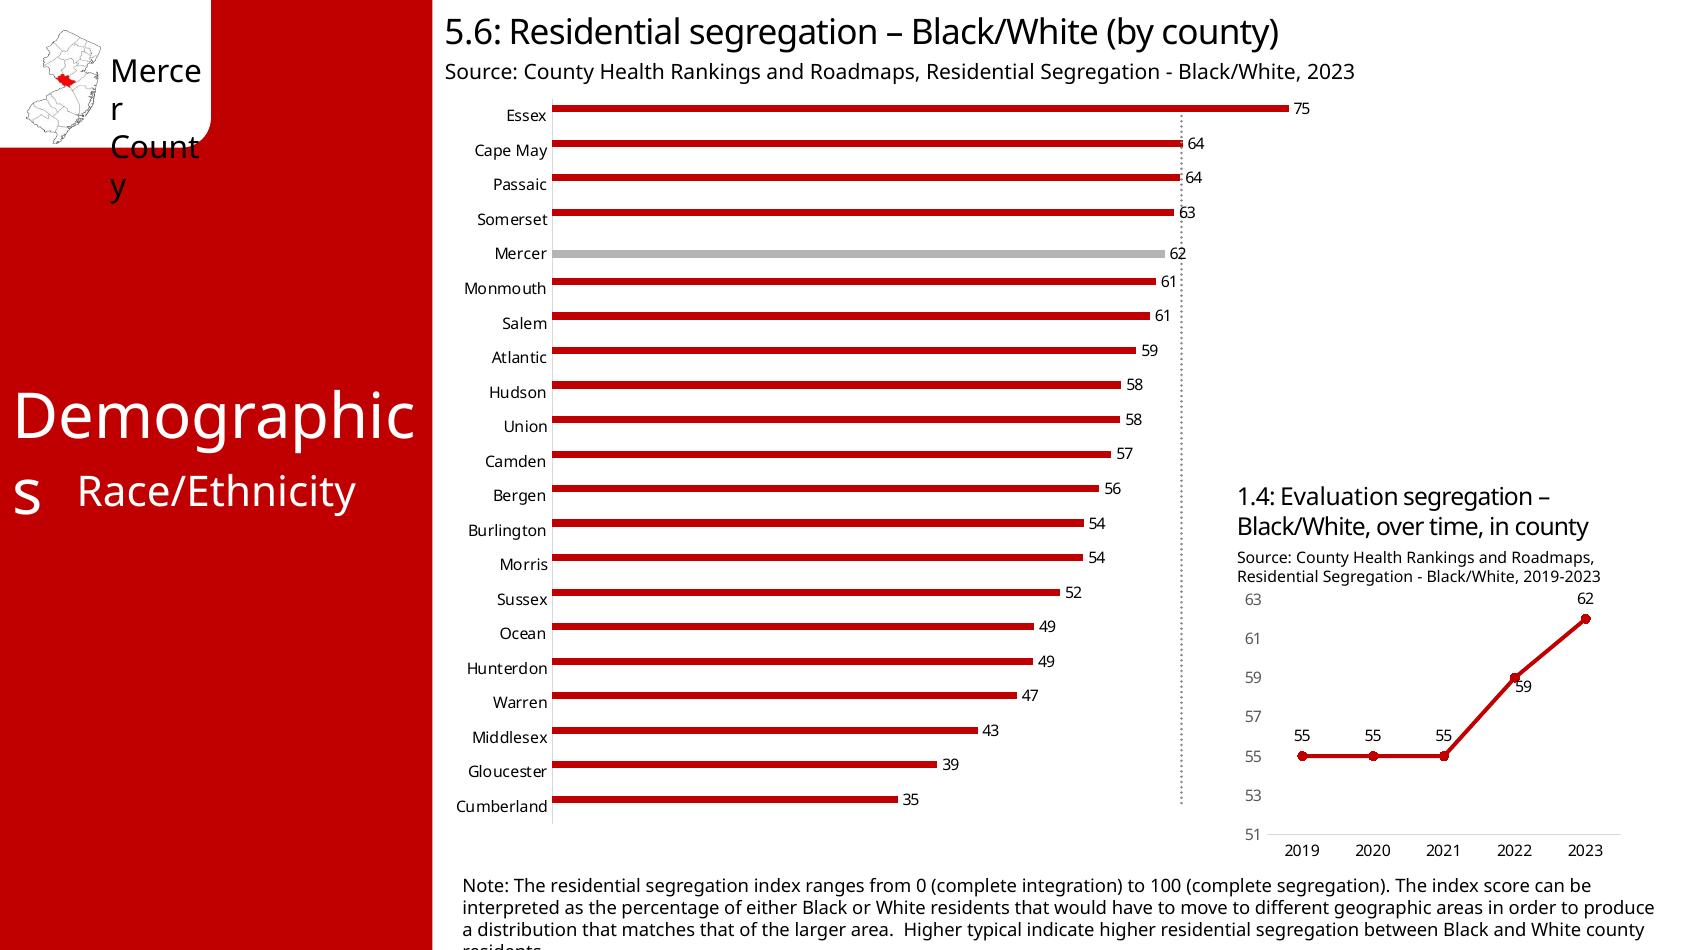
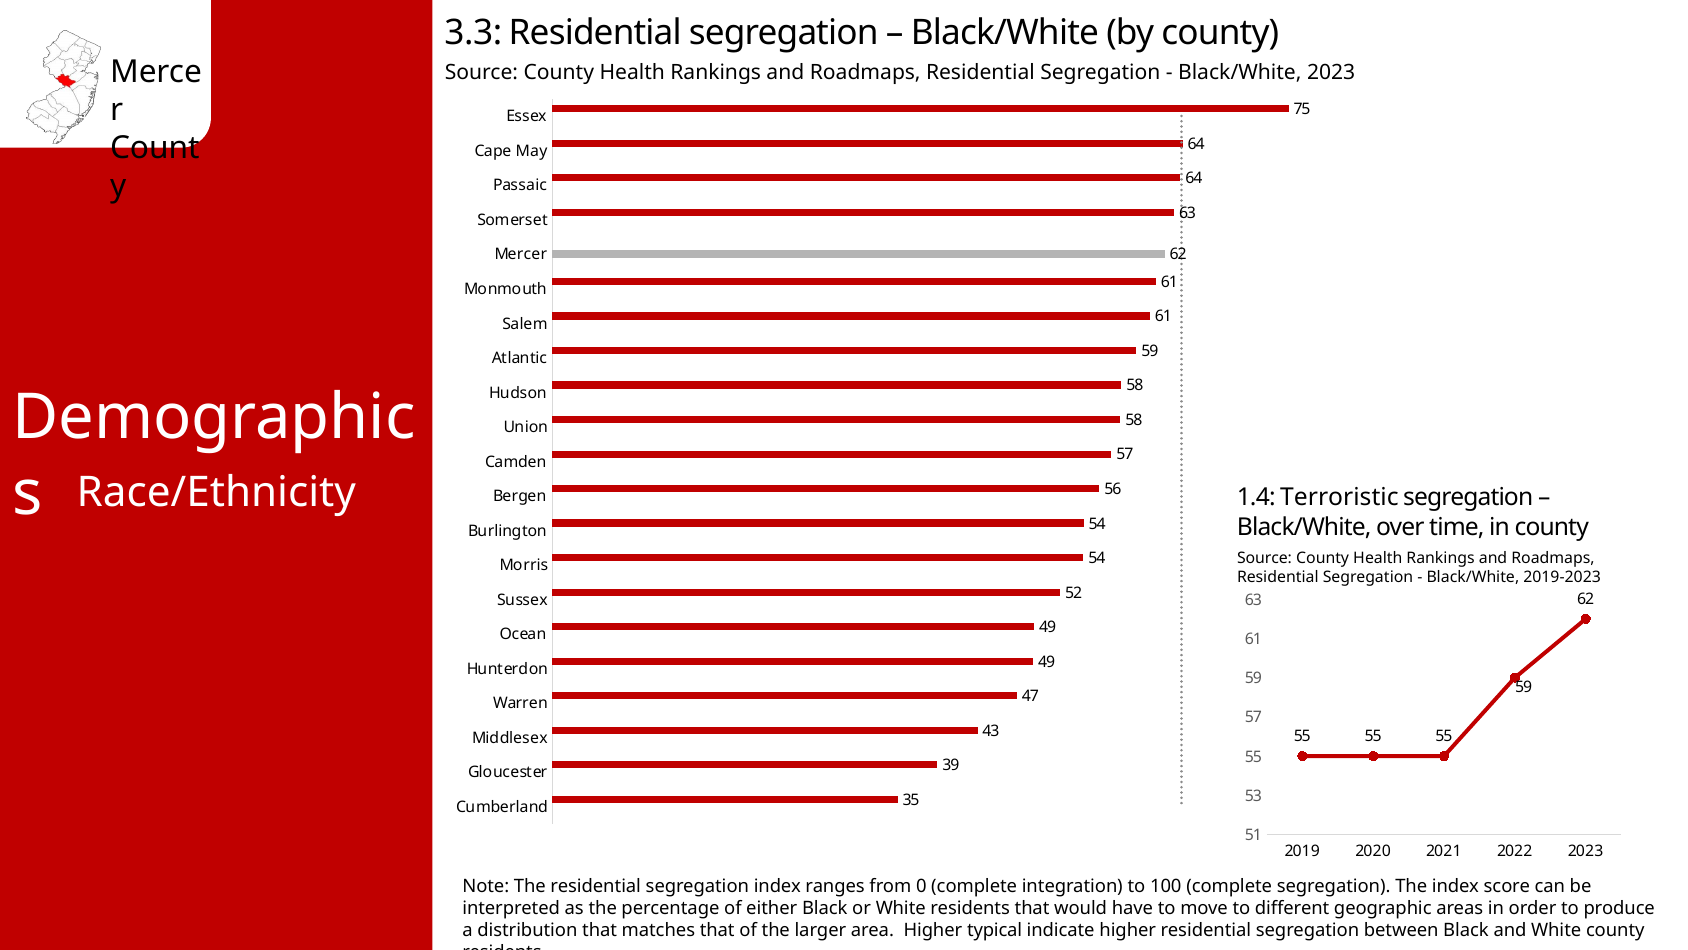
5.6: 5.6 -> 3.3 (473, 33)
Evaluation: Evaluation -> Terroristic (1339, 497)
